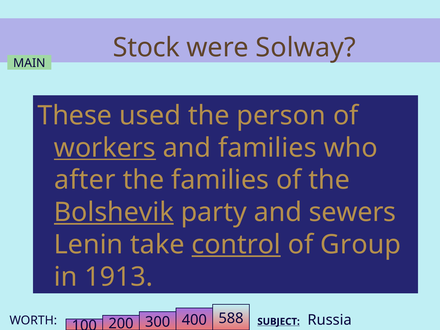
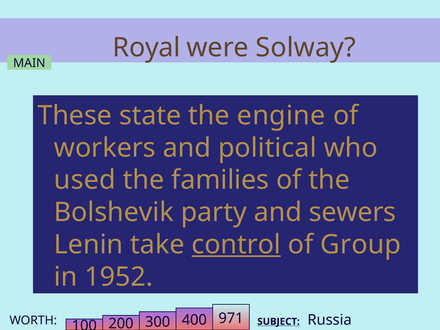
Stock: Stock -> Royal (146, 48)
used: used -> state (150, 116)
person: person -> engine (281, 116)
workers underline: present -> none (105, 148)
and families: families -> political (267, 148)
after: after -> used (85, 180)
Bolshevik underline: present -> none (114, 212)
1913: 1913 -> 1952 (119, 277)
588: 588 -> 971 (231, 318)
